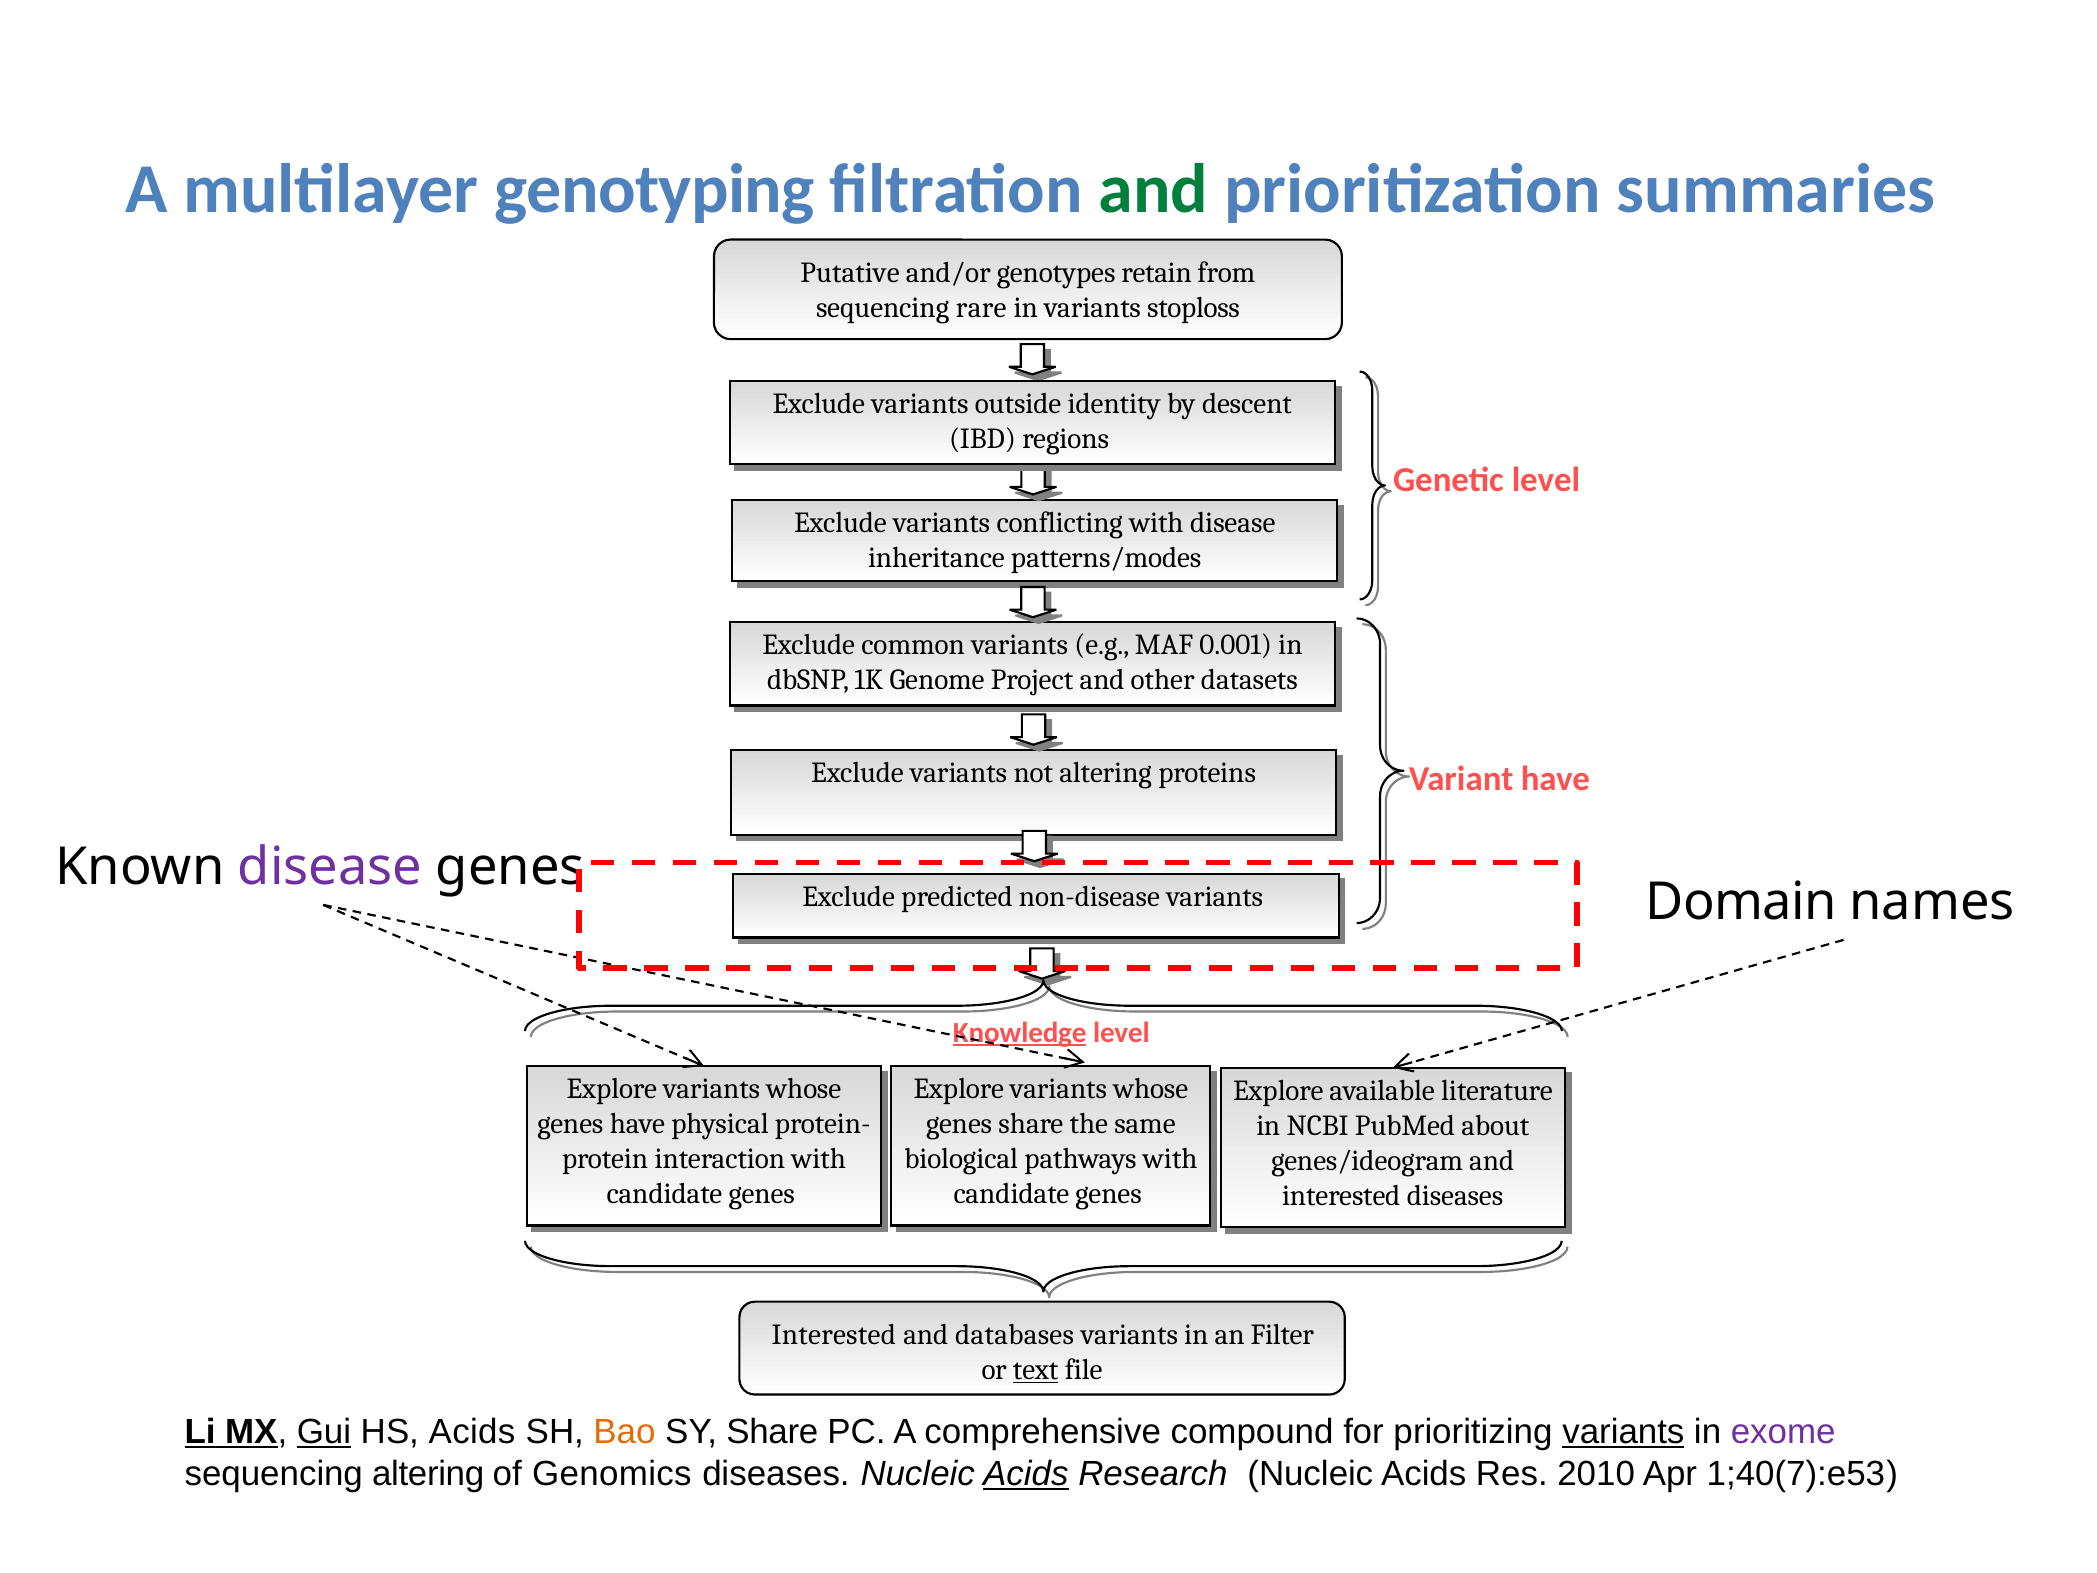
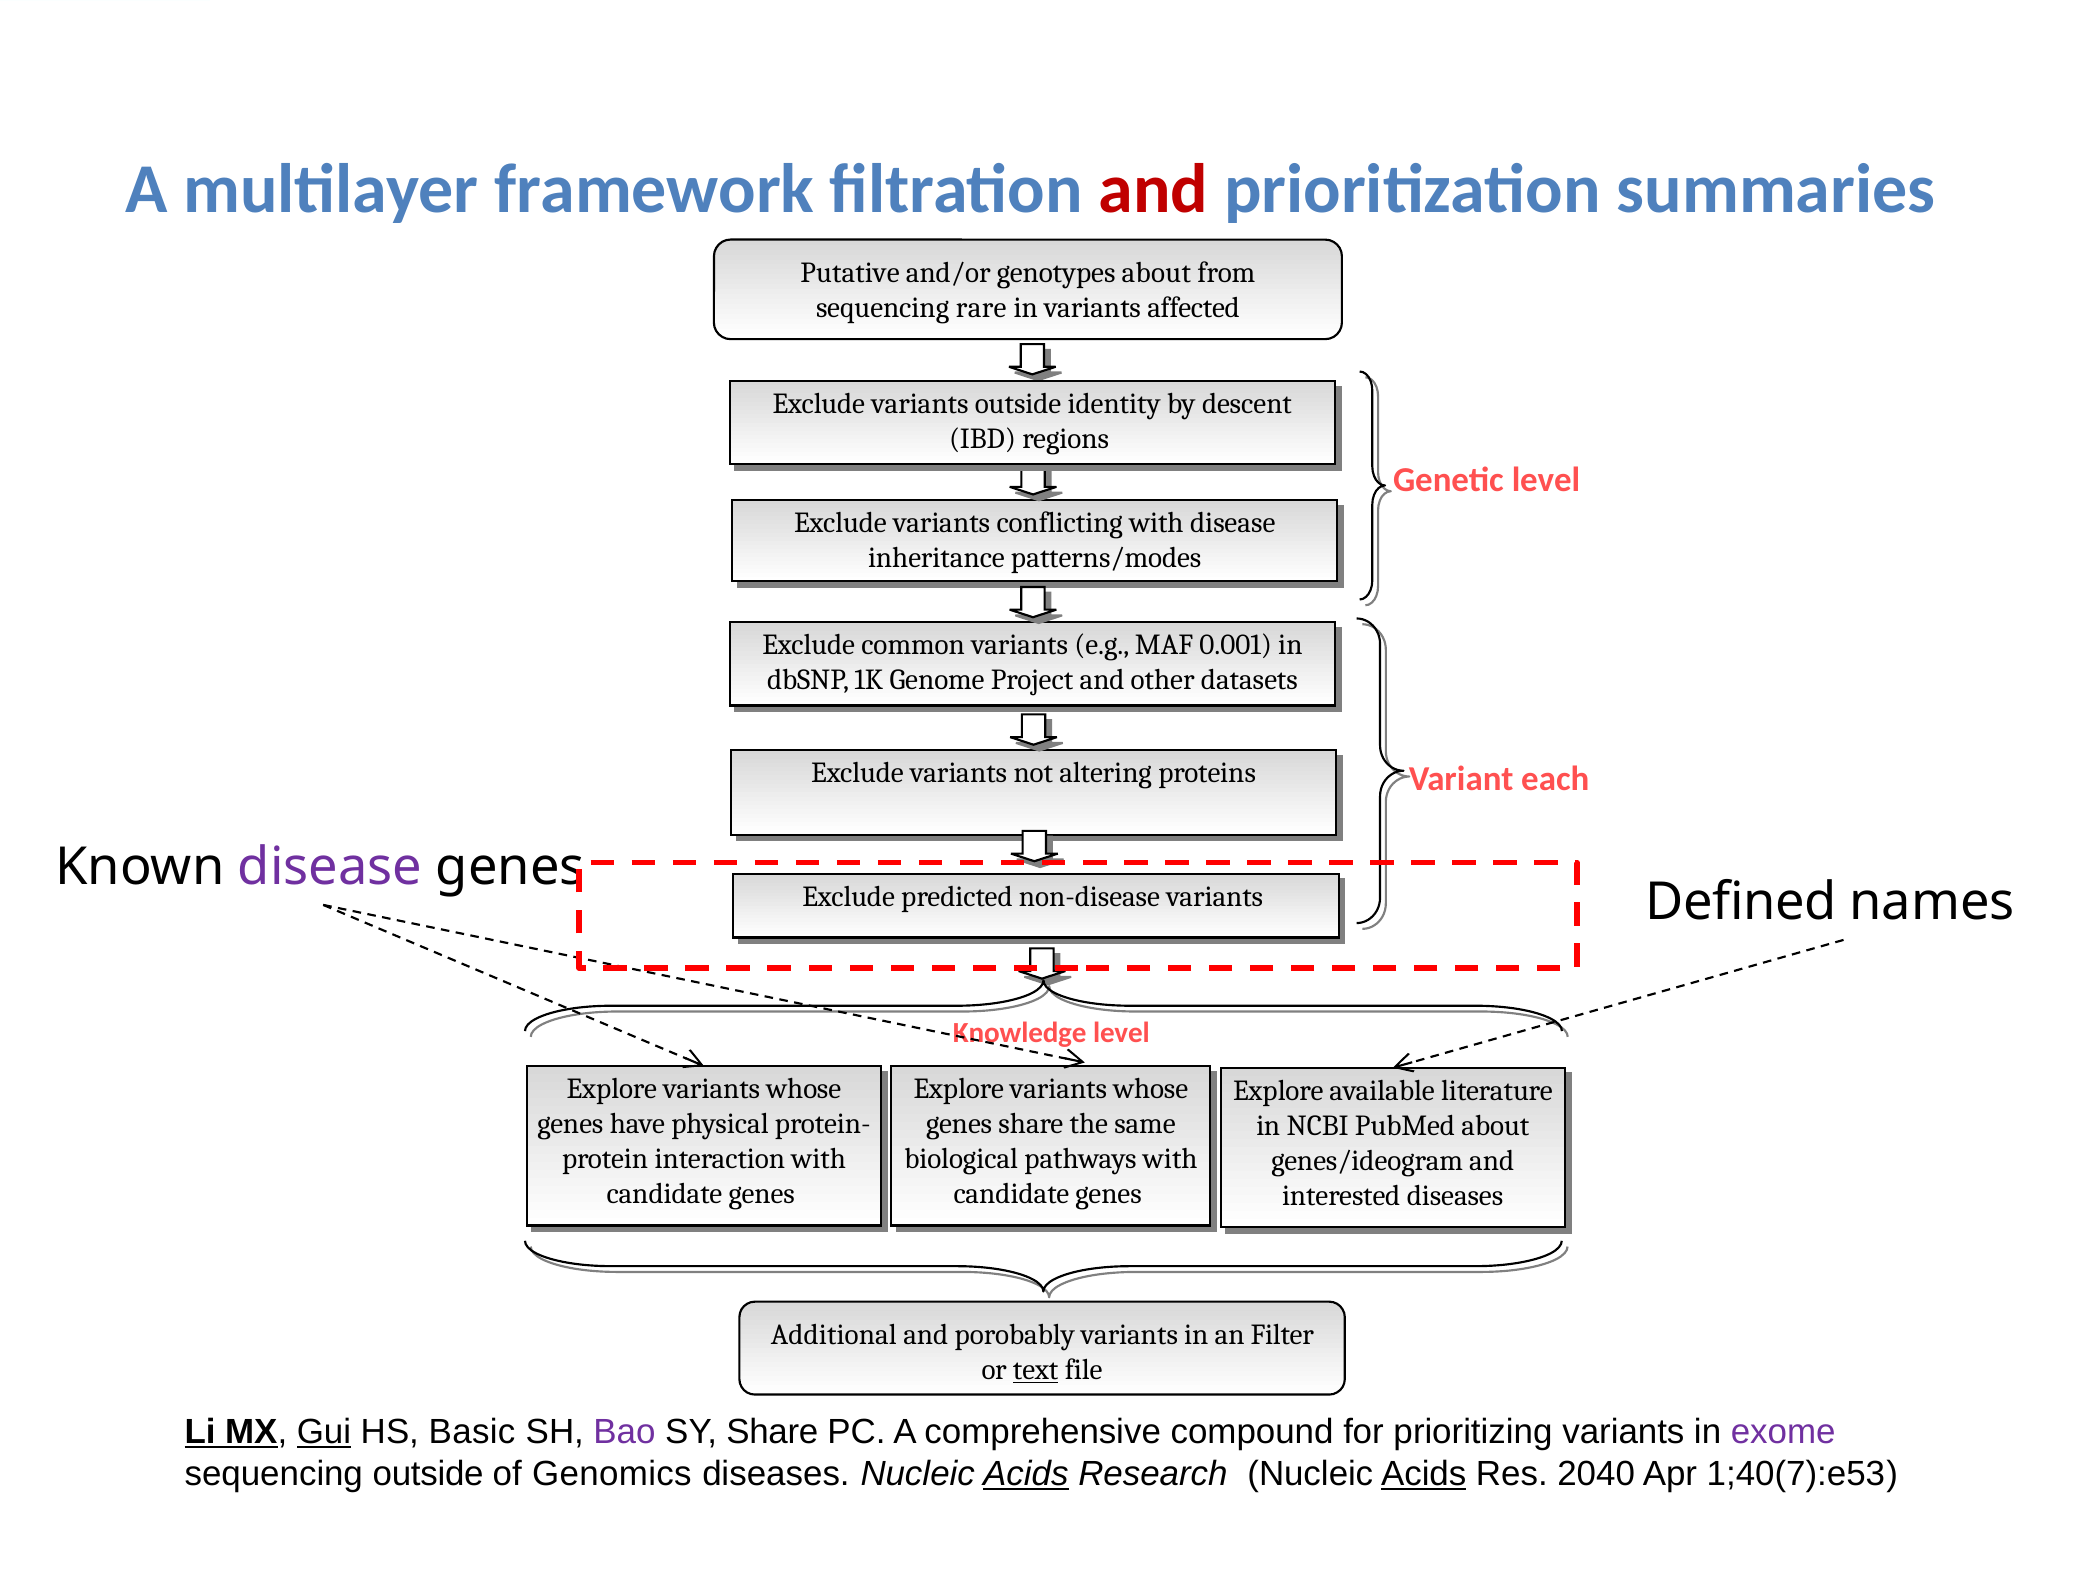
genotyping: genotyping -> framework (654, 189)
and colour: green -> red (1154, 189)
genotypes retain: retain -> about (1156, 273)
stoploss: stoploss -> affected (1194, 308)
Variant have: have -> each (1555, 779)
Domain: Domain -> Defined (1741, 902)
Knowledge underline: present -> none (1020, 1032)
Interested: Interested -> Additional (834, 1335)
databases: databases -> porobably (1015, 1335)
HS Acids: Acids -> Basic (472, 1432)
Bao colour: orange -> purple (624, 1432)
variants underline: present -> none (1623, 1432)
sequencing altering: altering -> outside (428, 1474)
Acids underline: none -> present (1424, 1474)
2010: 2010 -> 2040 (1596, 1474)
